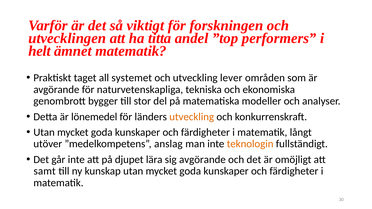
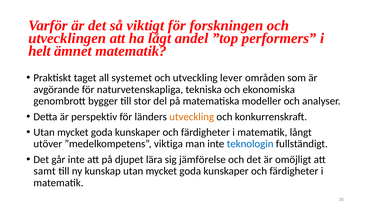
titta: titta -> lågt (160, 38)
lönemedel: lönemedel -> perspektiv (94, 117)
anslag: anslag -> viktiga (168, 144)
teknologin colour: orange -> blue (250, 144)
sig avgörande: avgörande -> jämförelse (202, 160)
